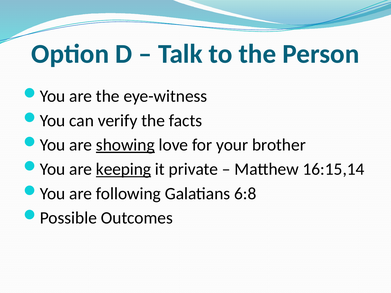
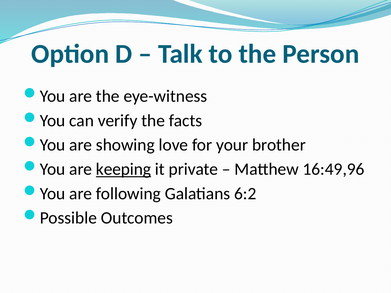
showing underline: present -> none (125, 145)
16:15,14: 16:15,14 -> 16:49,96 (334, 169)
6:8: 6:8 -> 6:2 (245, 194)
